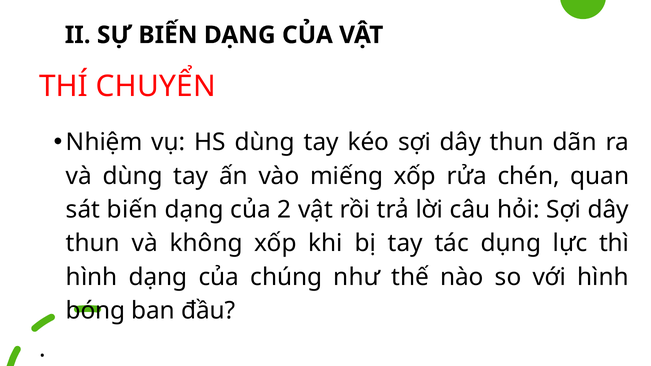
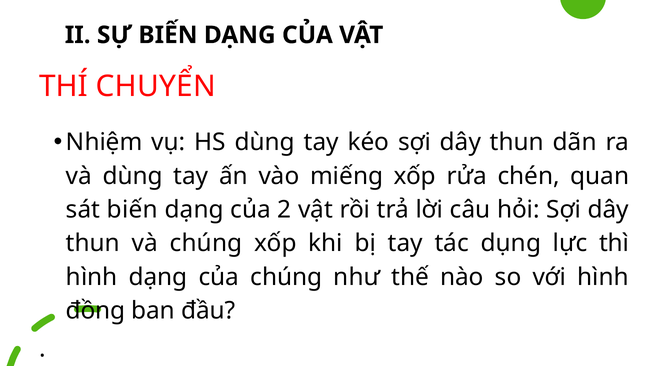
và không: không -> chúng (206, 244)
bóng: bóng -> đồng (95, 311)
